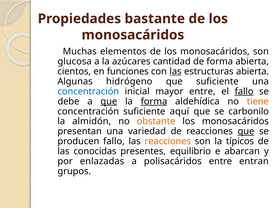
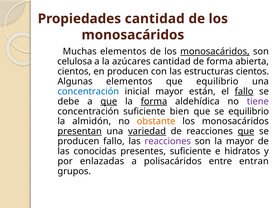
Propiedades bastante: bastante -> cantidad (155, 19)
monosacáridos underline: none -> present (215, 52)
glucosa: glucosa -> celulosa (75, 62)
en funciones: funciones -> producen (128, 72)
las underline: present -> none (176, 72)
estructuras abierta: abierta -> cientos (252, 72)
Algunas hidrógeno: hidrógeno -> elementos (129, 82)
que suficiente: suficiente -> equilibrio (217, 82)
mayor entre: entre -> están (202, 92)
tiene colour: orange -> purple (258, 102)
aquí: aquí -> bien (179, 112)
se carbonilo: carbonilo -> equilibrio (249, 112)
presentan underline: none -> present (80, 132)
variedad underline: none -> present (147, 132)
reacciones colour: orange -> purple (168, 142)
la típicos: típicos -> mayor (240, 142)
presentes equilibrio: equilibrio -> suficiente (190, 152)
abarcan: abarcan -> hidratos (242, 152)
